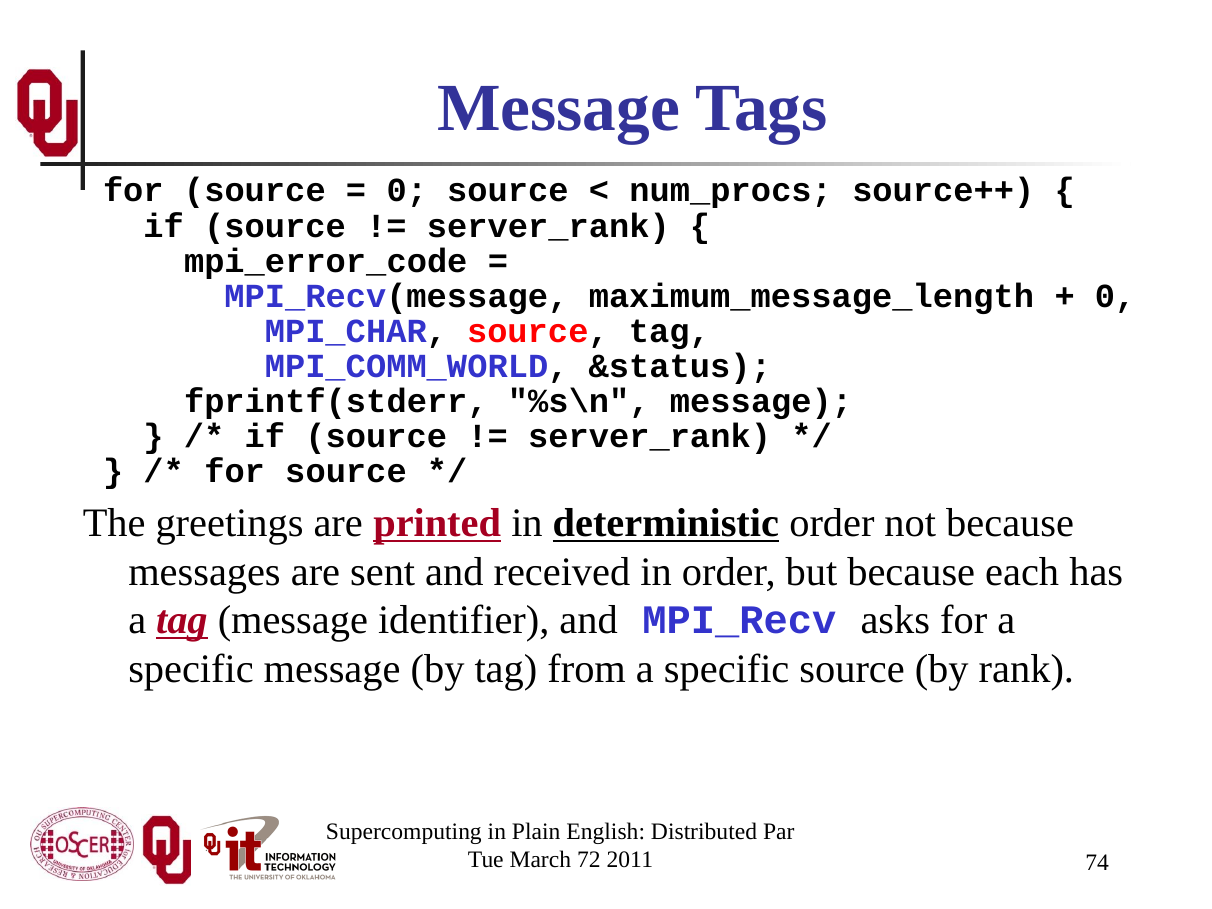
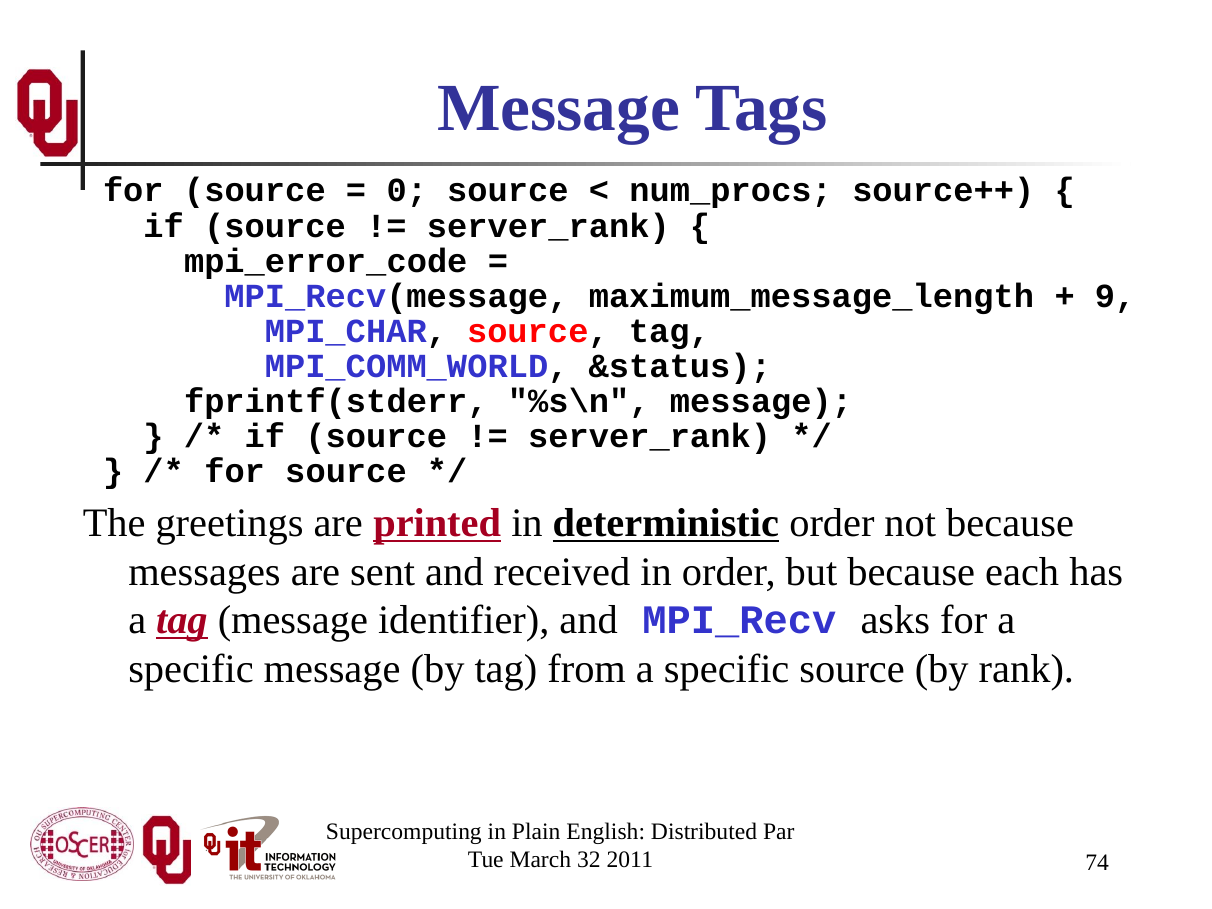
0: 0 -> 9 (1115, 296)
72: 72 -> 32 (589, 860)
